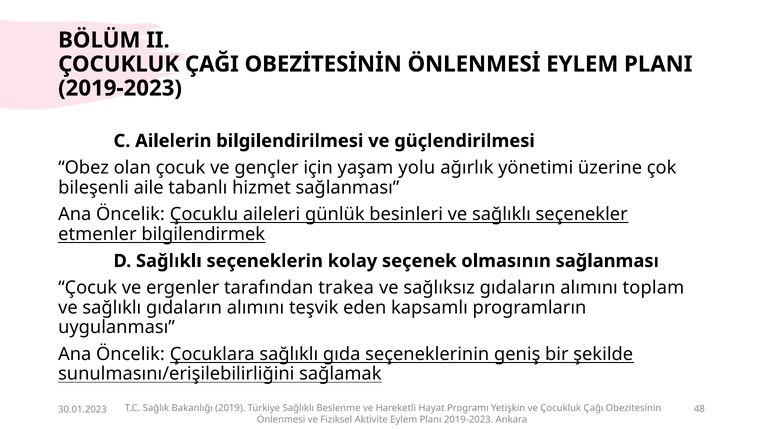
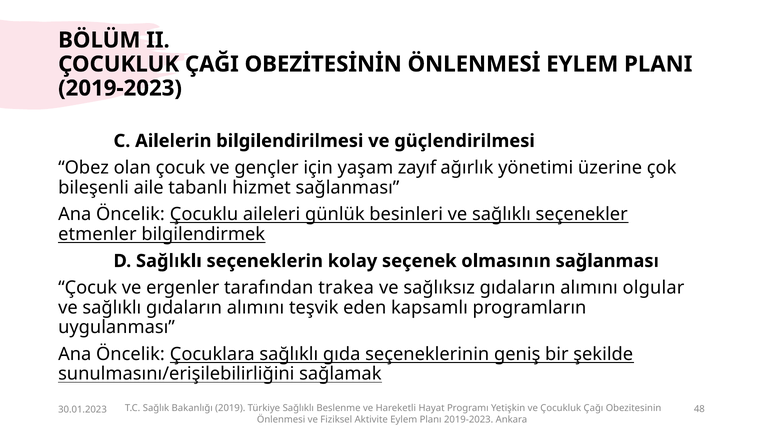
yolu: yolu -> zayıf (417, 168)
toplam: toplam -> olgular (653, 288)
